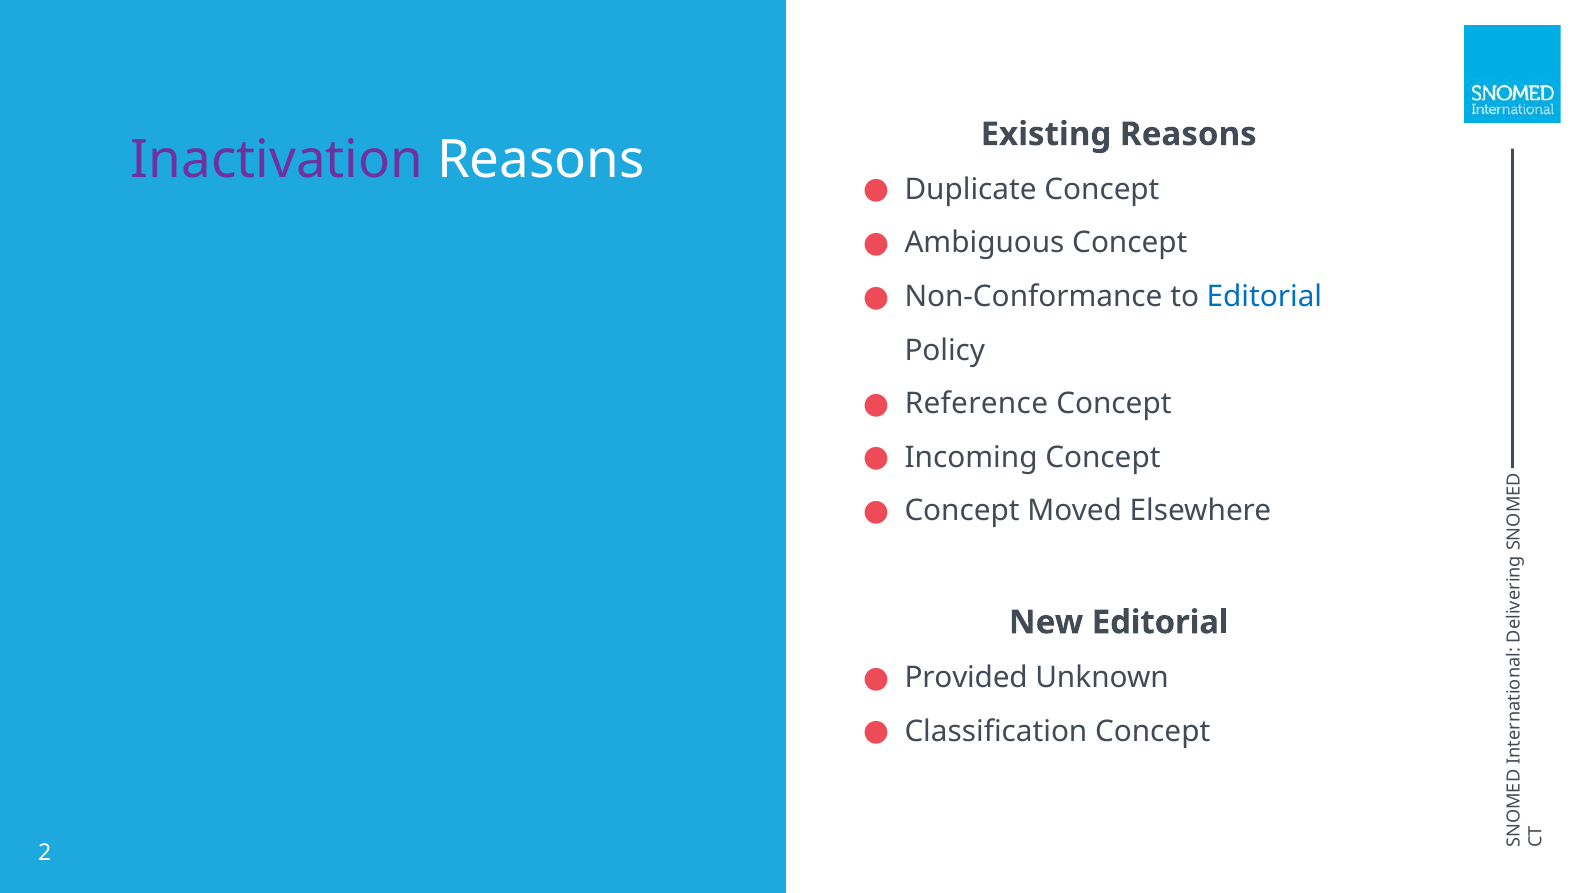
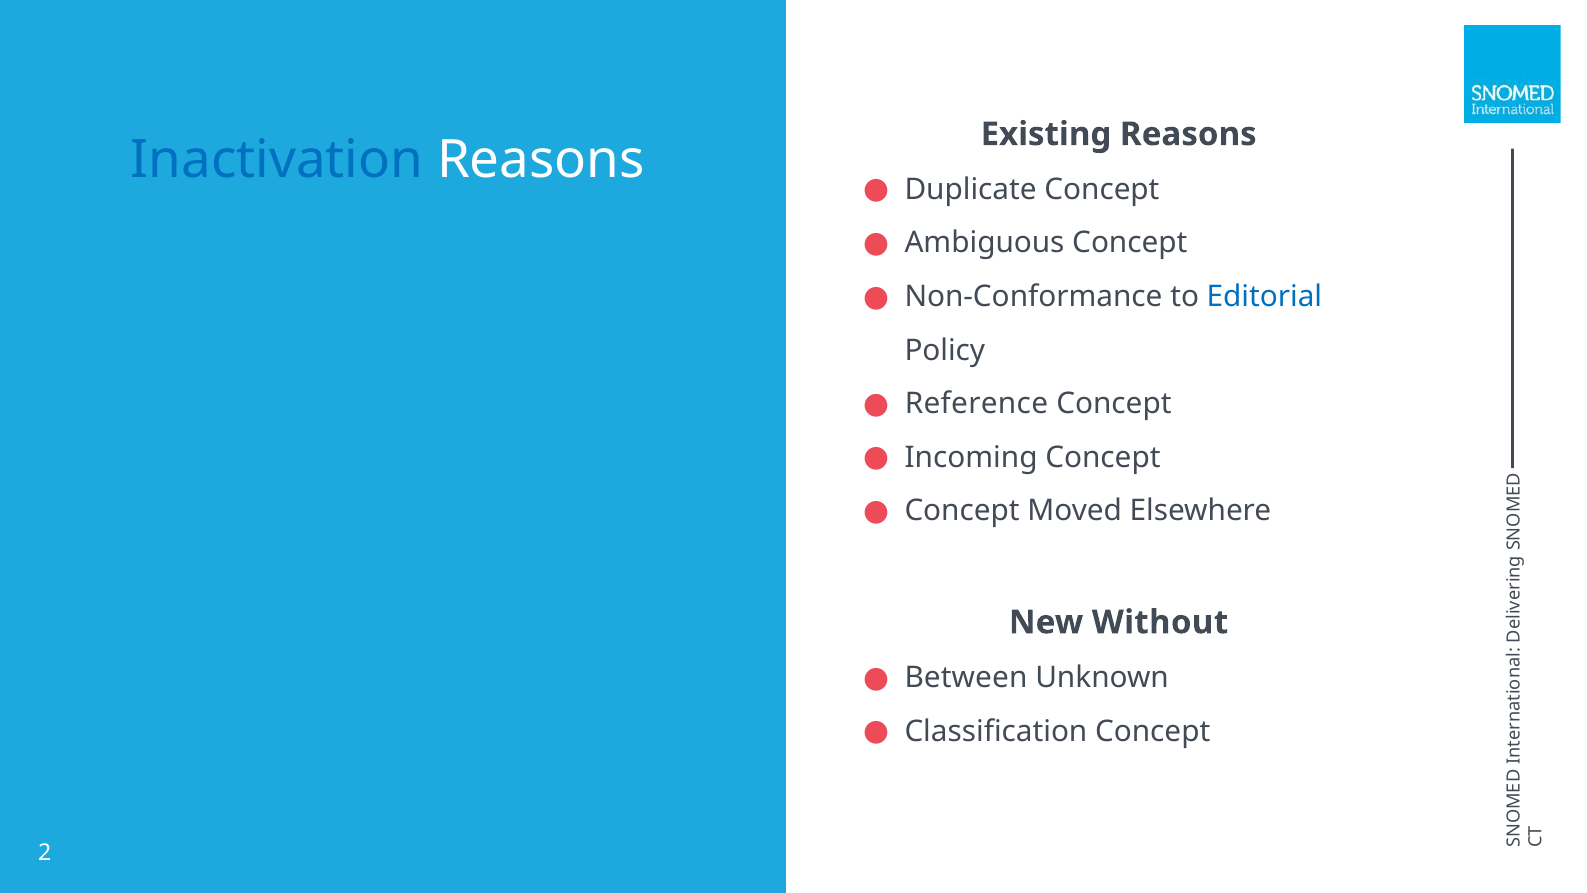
Inactivation colour: purple -> blue (277, 160)
New Editorial: Editorial -> Without (1160, 622)
Provided: Provided -> Between (966, 677)
